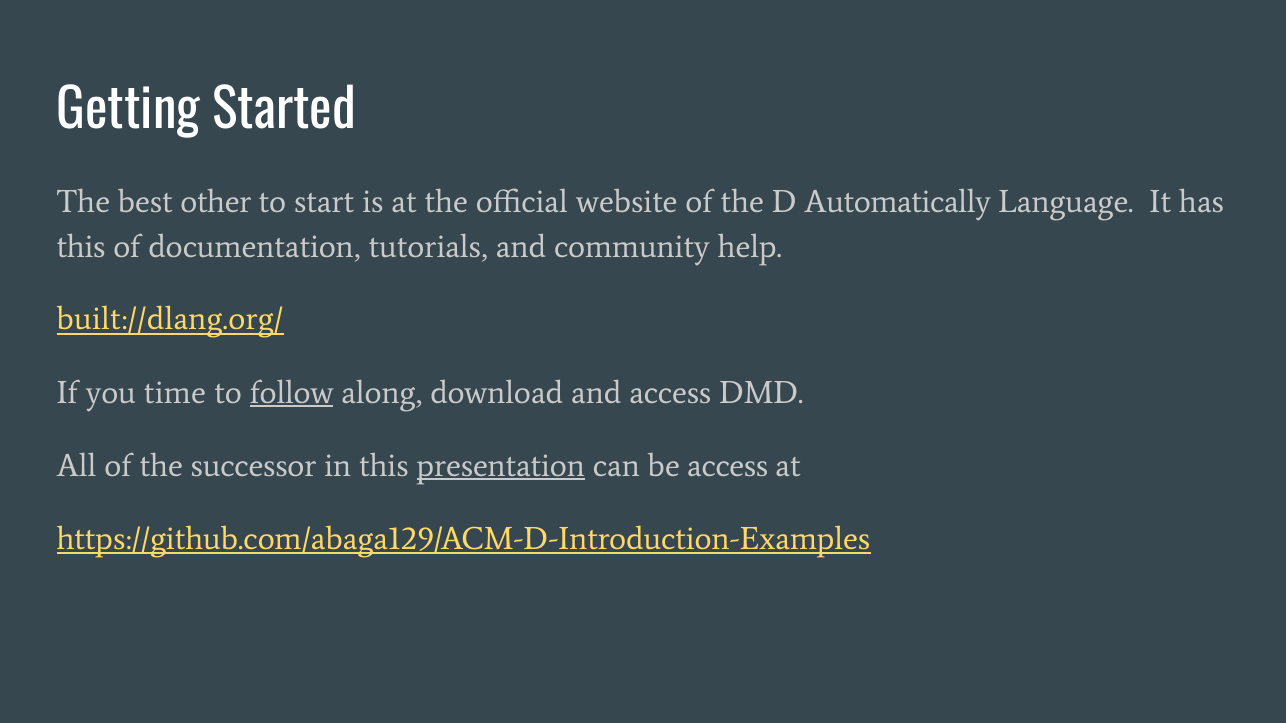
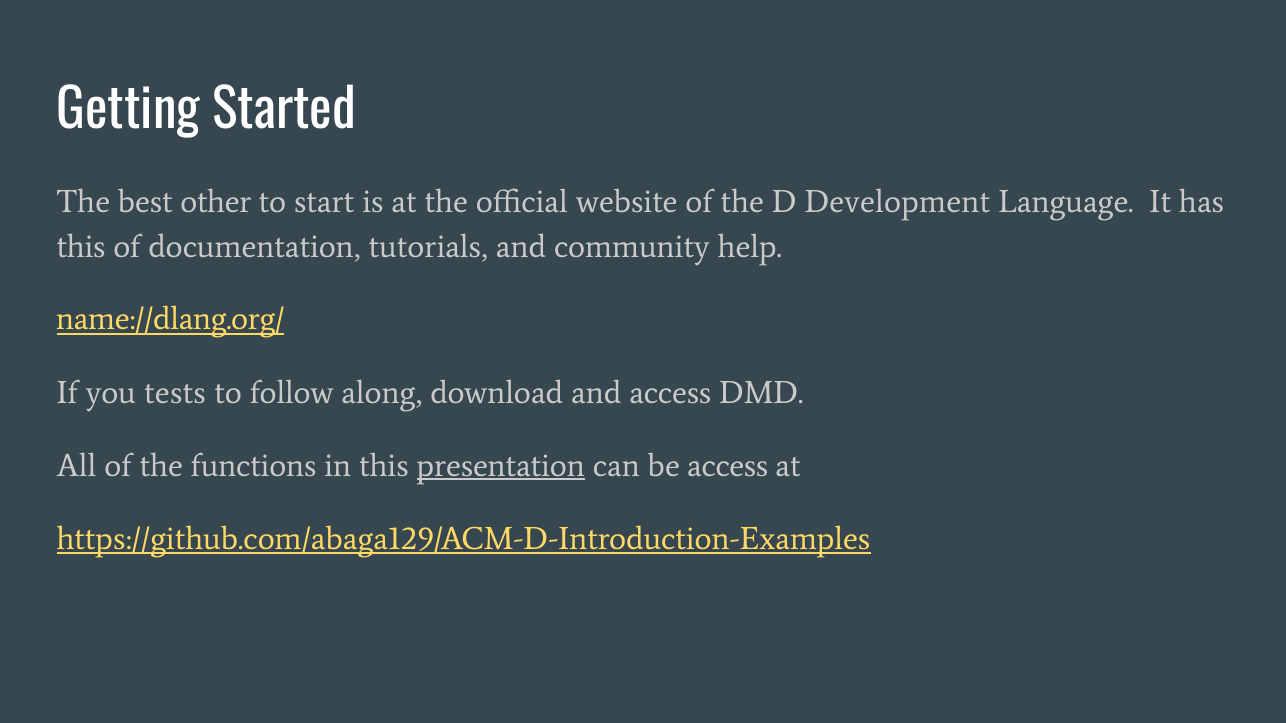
Automatically: Automatically -> Development (897, 202)
built://dlang.org/: built://dlang.org/ -> name://dlang.org/ (170, 320)
time: time -> tests (175, 393)
follow underline: present -> none (292, 393)
successor: successor -> functions (254, 466)
